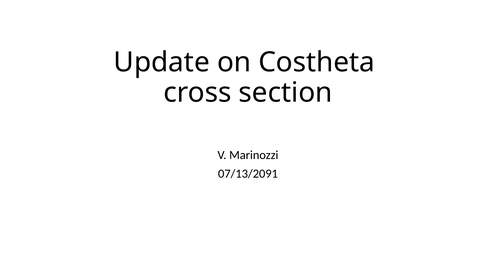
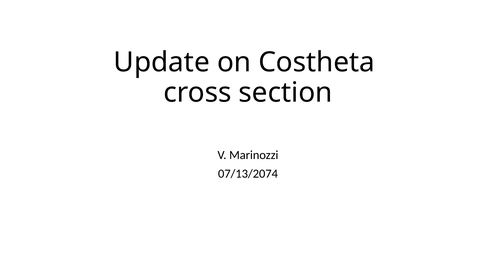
07/13/2091: 07/13/2091 -> 07/13/2074 (248, 174)
